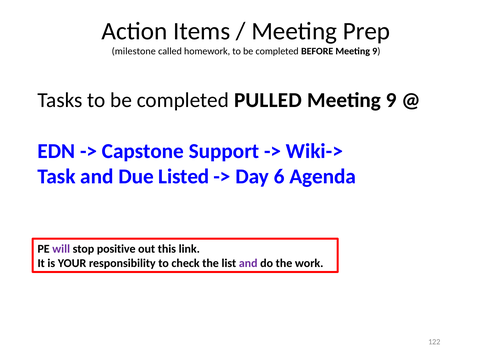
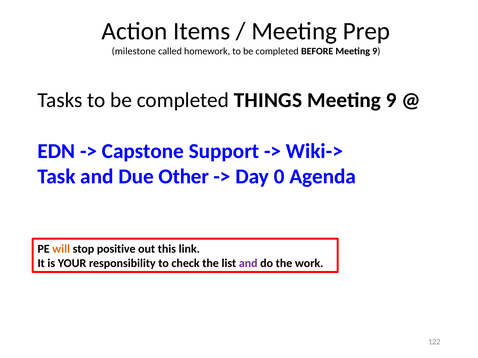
PULLED: PULLED -> THINGS (268, 100)
Listed: Listed -> Other (184, 177)
6: 6 -> 0 (279, 177)
will colour: purple -> orange (61, 249)
